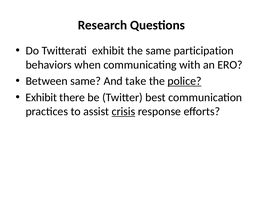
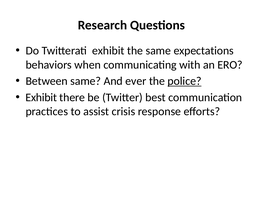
participation: participation -> expectations (204, 51)
take: take -> ever (136, 81)
crisis underline: present -> none (123, 112)
